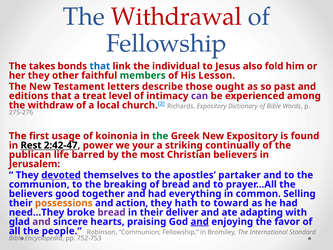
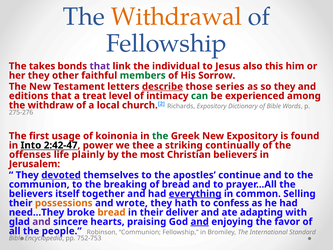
Withdrawal colour: red -> orange (176, 17)
that colour: blue -> purple (100, 66)
fold: fold -> this (274, 66)
Lesson: Lesson -> Sorrow (217, 75)
describe underline: none -> present (162, 86)
ought: ought -> series (230, 86)
so past: past -> they (285, 86)
can colour: purple -> green (200, 96)
Rest: Rest -> Into (31, 145)
your: your -> thee (143, 145)
publican: publican -> offenses (30, 154)
barred: barred -> plainly (88, 154)
partaker: partaker -> continue (240, 175)
good: good -> itself (67, 194)
everything underline: none -> present (195, 194)
action: action -> wrote (132, 203)
toward: toward -> confess (231, 203)
bread colour: purple -> orange (111, 212)
